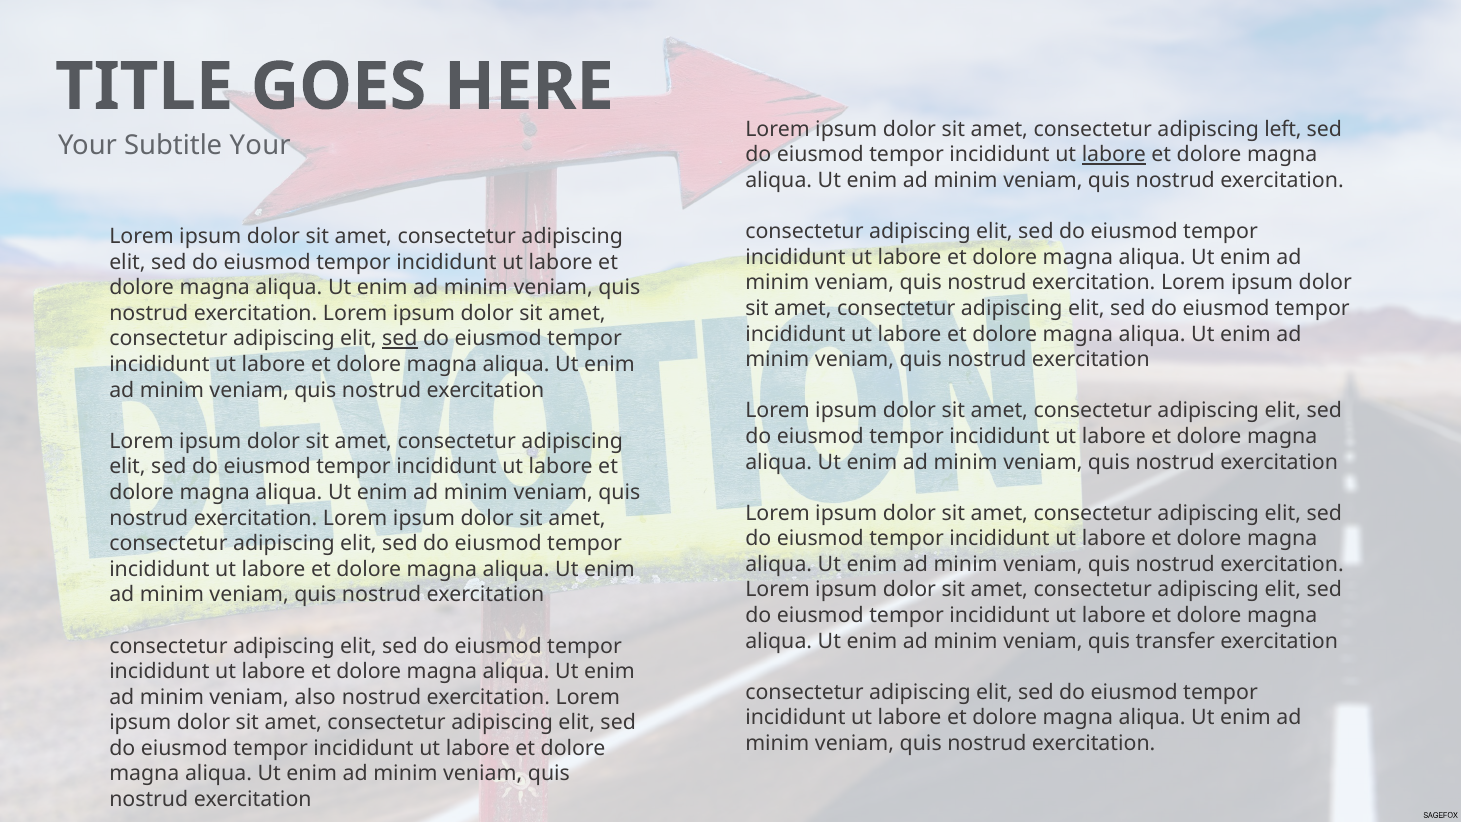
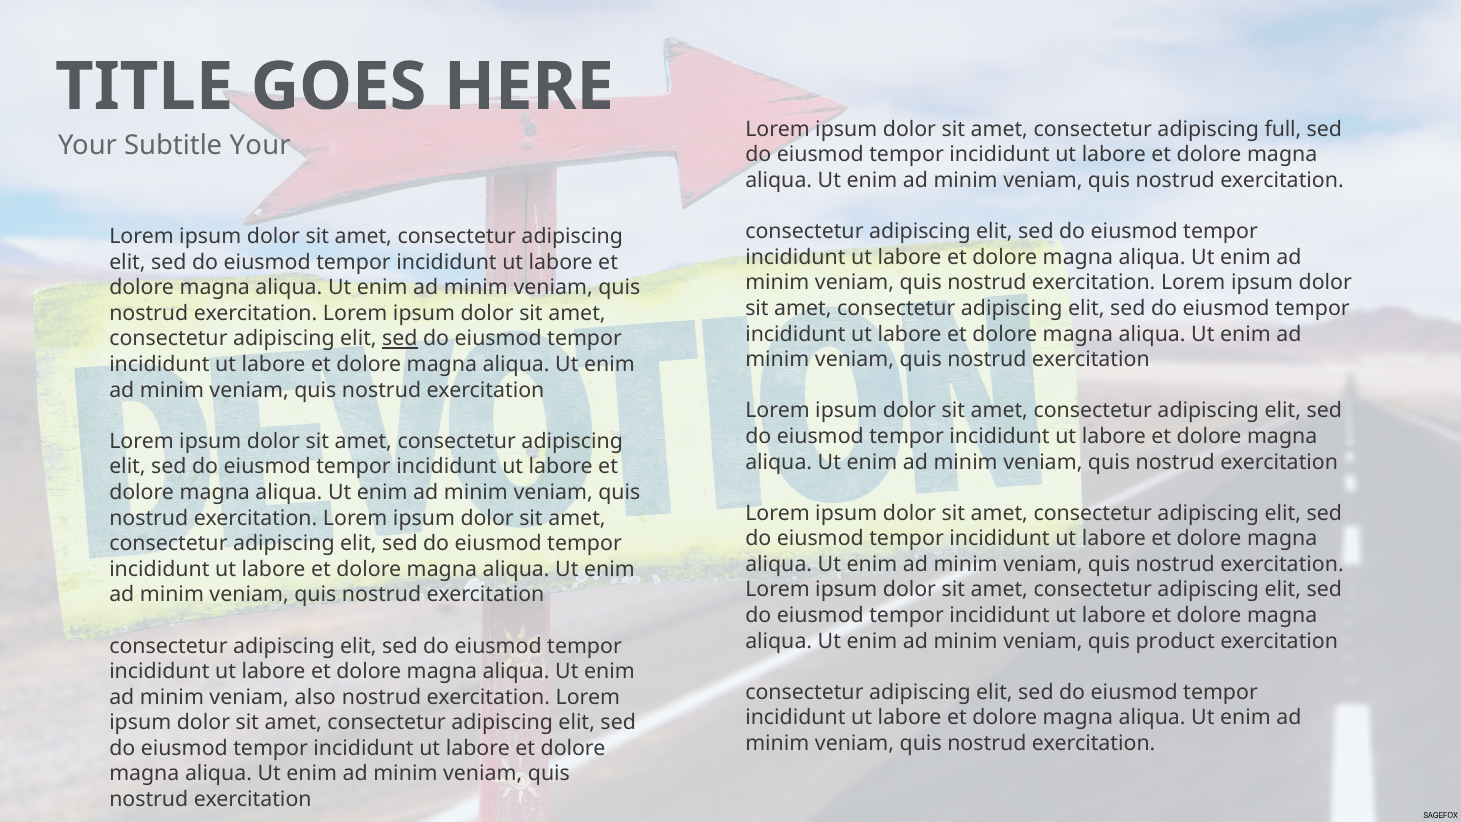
left: left -> full (1283, 129)
labore underline: present -> none (1114, 155)
transfer: transfer -> product (1175, 641)
